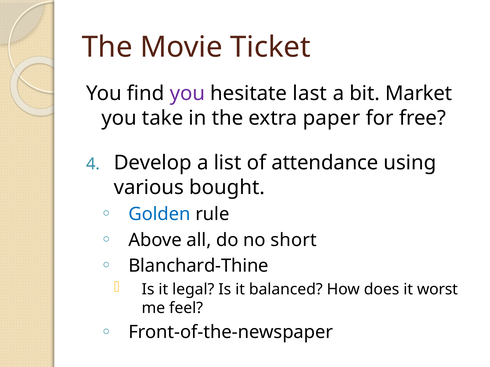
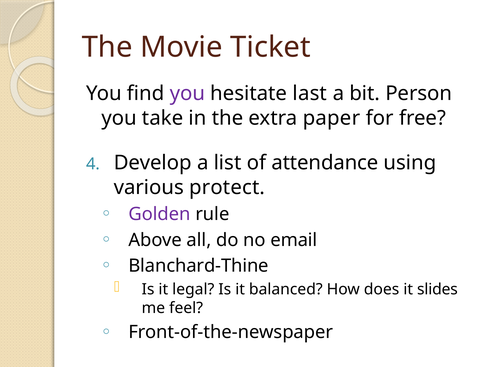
Market: Market -> Person (419, 94)
bought: bought -> protect (227, 188)
Golden colour: blue -> purple (160, 214)
short: short -> email (294, 240)
worst: worst -> slides (437, 290)
